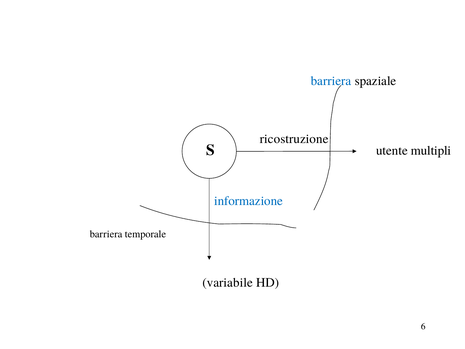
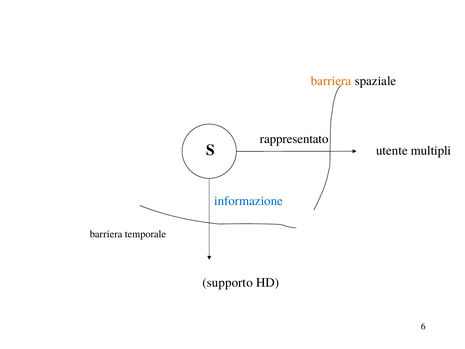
barriera colour: blue -> orange (331, 81)
ricostruzione: ricostruzione -> rappresentato (294, 139)
variabile: variabile -> supporto (228, 282)
